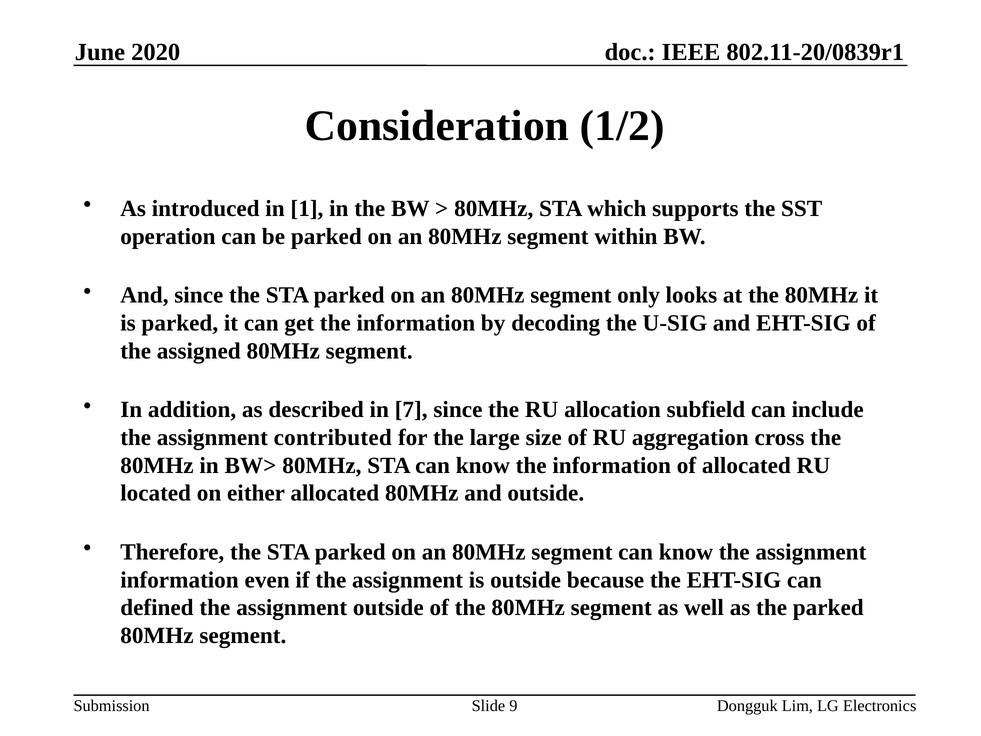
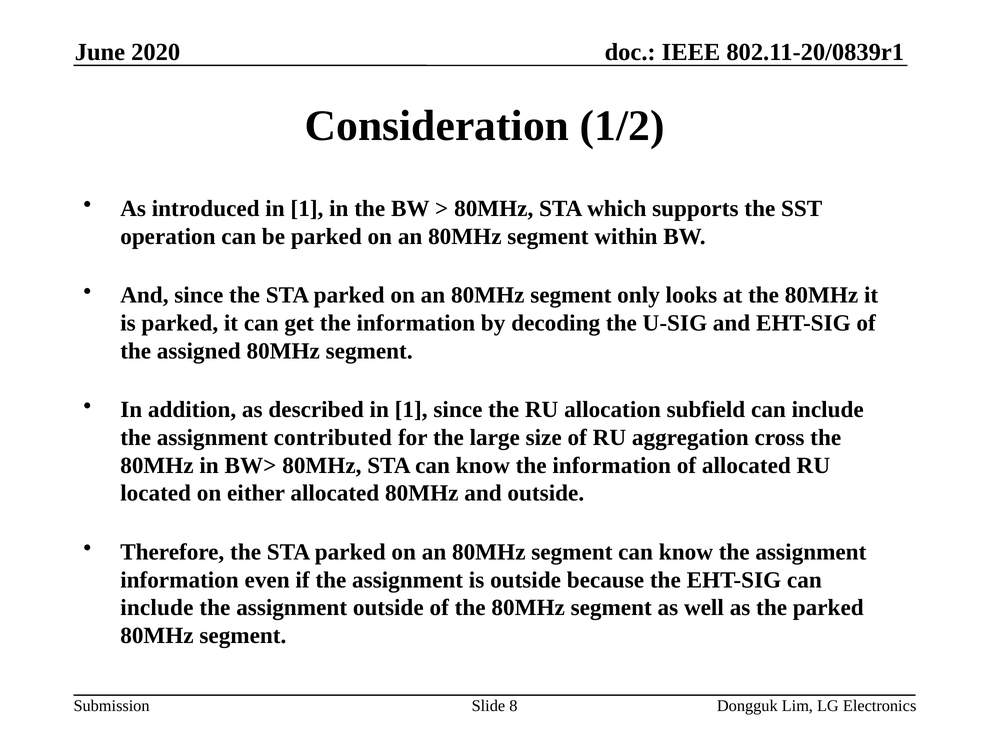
described in 7: 7 -> 1 (411, 410)
defined: defined -> include (157, 608)
9: 9 -> 8 (513, 706)
